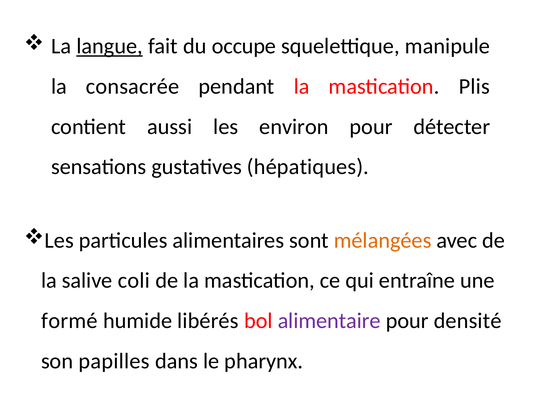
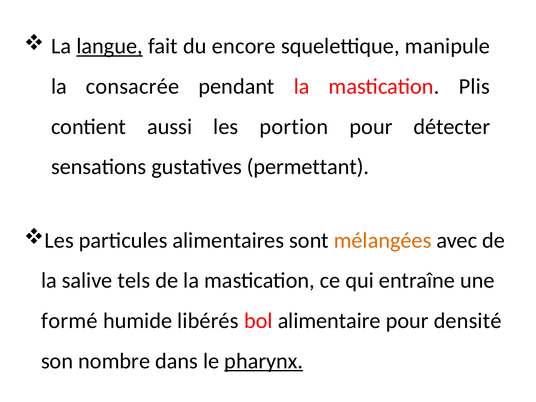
occupe: occupe -> encore (244, 46)
environ: environ -> portion (294, 127)
hépatiques: hépatiques -> permettant (308, 167)
coli: coli -> tels (134, 281)
alimentaire colour: purple -> black (329, 321)
papilles: papilles -> nombre (114, 361)
pharynx underline: none -> present (264, 361)
